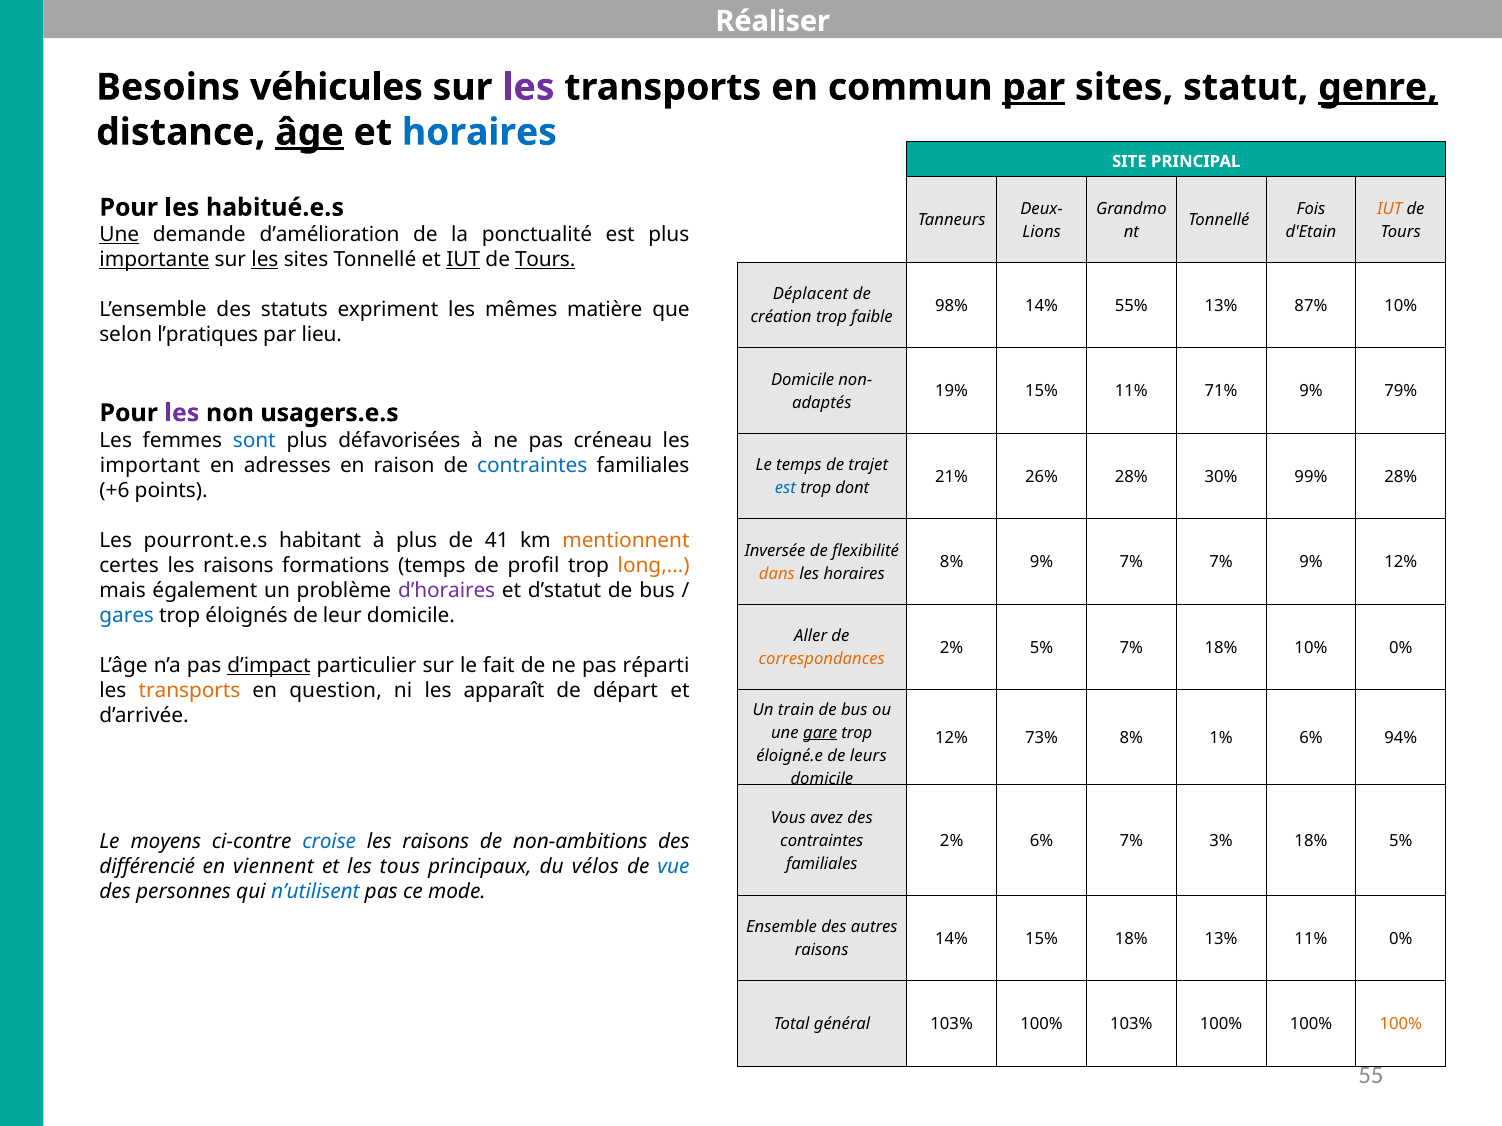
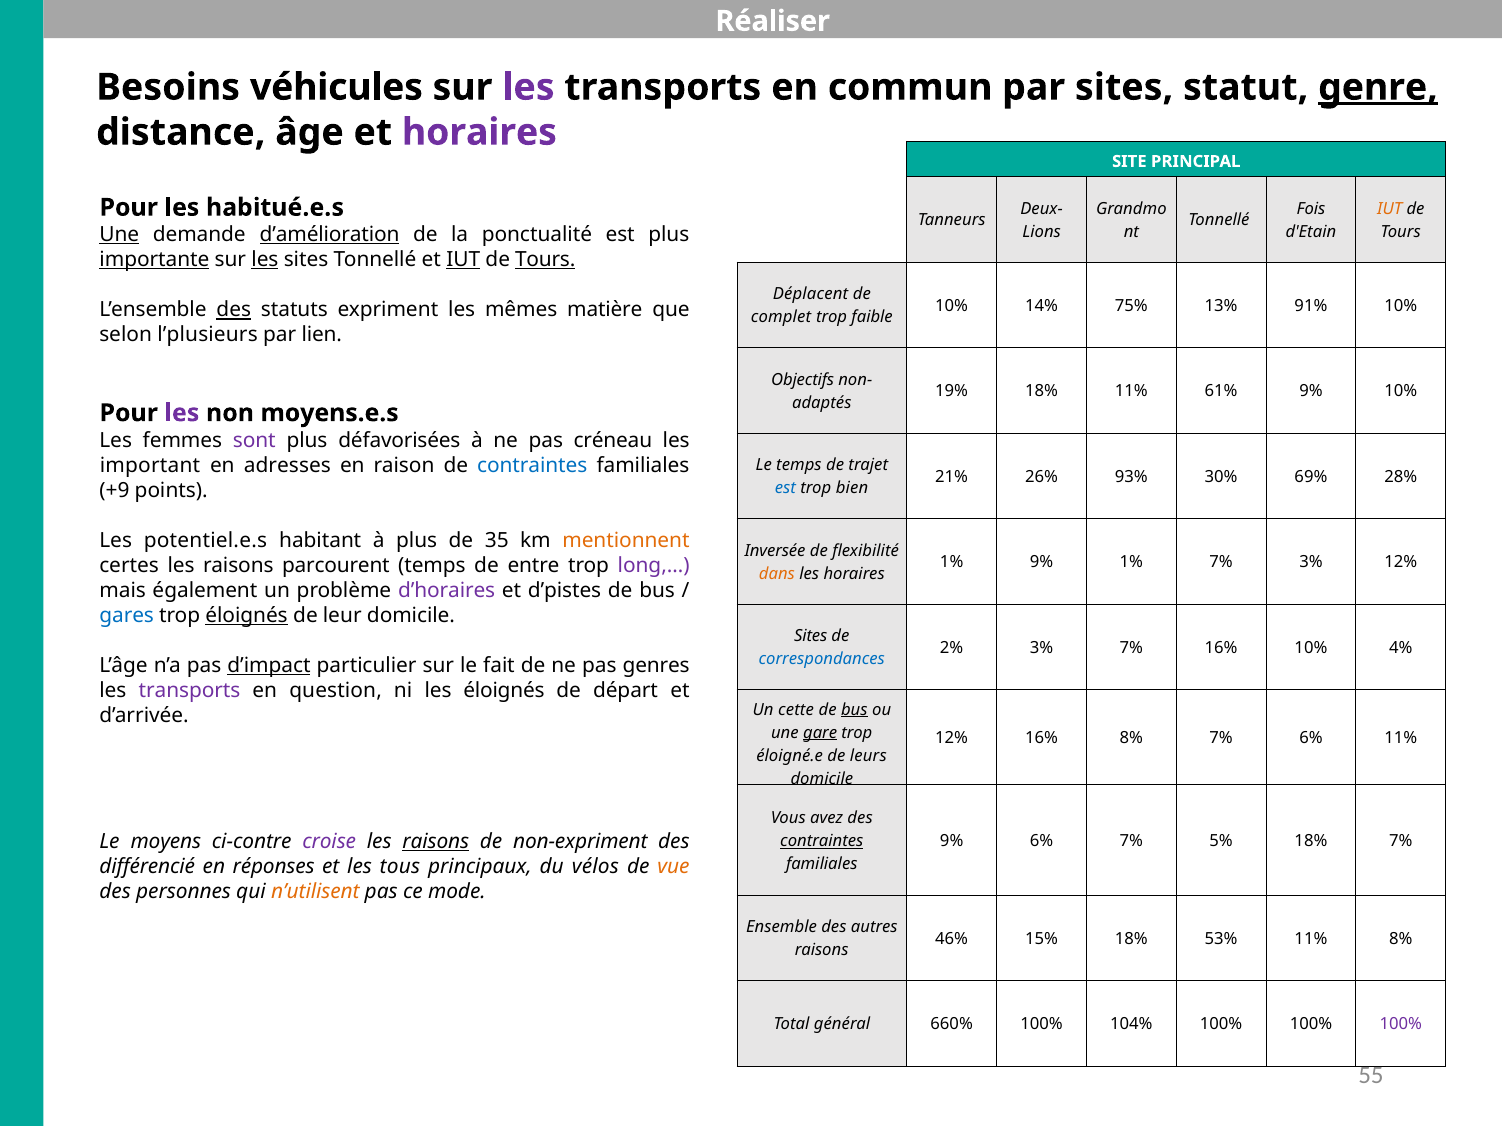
par underline: present -> none (1034, 87)
âge underline: present -> none (309, 132)
horaires colour: blue -> purple (479, 132)
d’amélioration underline: none -> present (330, 235)
98%: 98% -> 10% (952, 306)
55%: 55% -> 75% (1131, 306)
87%: 87% -> 91% (1311, 306)
des underline: none -> present (234, 310)
création: création -> complet (781, 317)
l’pratiques: l’pratiques -> l’plusieurs (208, 335)
lieu: lieu -> lien (322, 335)
Domicile: Domicile -> Objectifs (803, 380)
19% 15%: 15% -> 18% (1041, 391)
71%: 71% -> 61% (1221, 391)
9% 79%: 79% -> 10% (1401, 391)
usagers.e.s: usagers.e.s -> moyens.e.s (330, 413)
sont colour: blue -> purple (254, 440)
26% 28%: 28% -> 93% (1131, 477)
99%: 99% -> 69% (1311, 477)
dont: dont -> bien (852, 489)
+6: +6 -> +9 (114, 491)
pourront.e.s: pourront.e.s -> potentiel.e.s (205, 541)
41: 41 -> 35 (497, 541)
8%: 8% -> 1% (952, 563)
9% 7%: 7% -> 1% (1131, 563)
7% 9%: 9% -> 3% (1311, 563)
formations: formations -> parcourent (336, 566)
profil: profil -> entre (534, 566)
long,… colour: orange -> purple (654, 566)
d’statut: d’statut -> d’pistes (565, 591)
éloignés underline: none -> present (247, 616)
Aller: Aller -> Sites (811, 637)
2% 5%: 5% -> 3% (1042, 648)
7% 18%: 18% -> 16% (1221, 648)
10% 0%: 0% -> 4% (1401, 648)
correspondances colour: orange -> blue (822, 660)
réparti: réparti -> genres (656, 666)
transports colour: orange -> purple (189, 691)
les apparaît: apparaît -> éloignés (504, 691)
train: train -> cette (796, 710)
bus underline: none -> present (854, 710)
12% 73%: 73% -> 16% (1041, 738)
8% 1%: 1% -> 7% (1221, 738)
6% 94%: 94% -> 11% (1401, 738)
croise colour: blue -> purple (329, 842)
raisons underline: none -> present (436, 842)
non-ambitions: non-ambitions -> non-expriment (580, 842)
contraintes underline: none -> present (822, 841)
2%: 2% -> 9% (952, 841)
3%: 3% -> 5% (1221, 841)
18% 5%: 5% -> 7% (1401, 841)
viennent: viennent -> réponses (274, 867)
vue colour: blue -> orange (673, 867)
n’utilisent colour: blue -> orange (315, 892)
14%: 14% -> 46% (952, 939)
18% 13%: 13% -> 53% (1221, 939)
11% 0%: 0% -> 8% (1401, 939)
général 103%: 103% -> 660% (952, 1025)
100% 103%: 103% -> 104% (1131, 1025)
100% colour: orange -> purple (1401, 1025)
